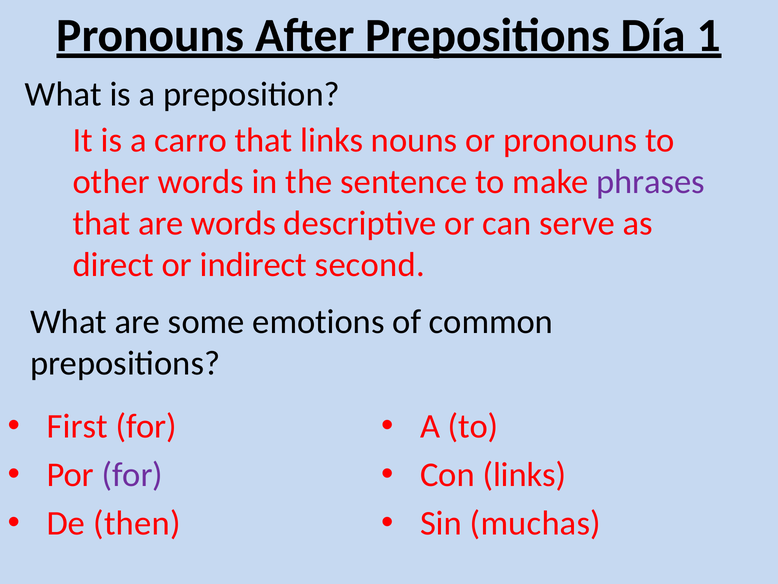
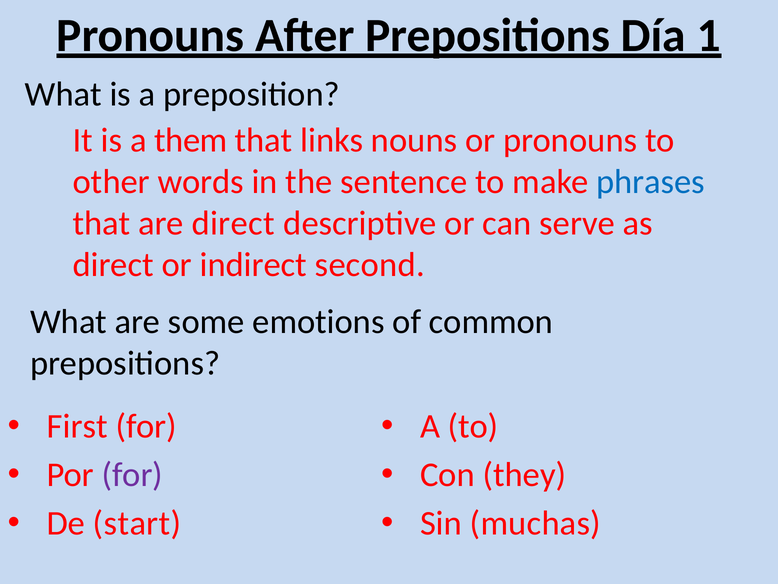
carro: carro -> them (191, 140)
phrases colour: purple -> blue (651, 182)
are words: words -> direct (233, 223)
Con links: links -> they (524, 475)
then: then -> start (137, 523)
